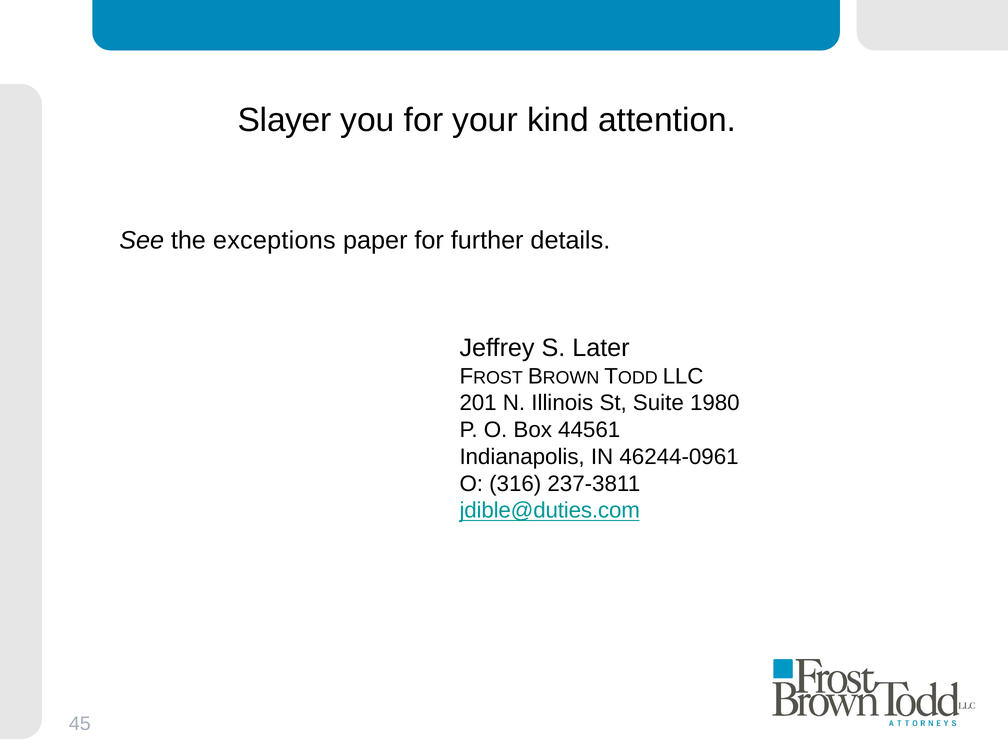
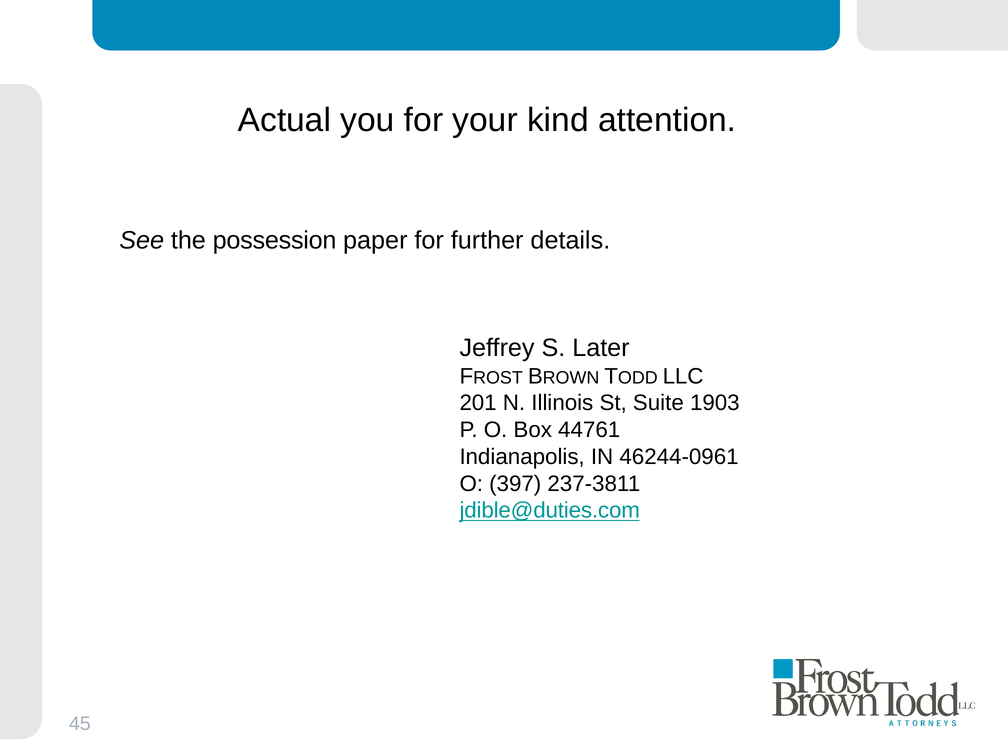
Slayer: Slayer -> Actual (285, 120)
exceptions: exceptions -> possession (275, 240)
1980: 1980 -> 1903 (715, 403)
44561: 44561 -> 44761 (589, 430)
316: 316 -> 397 (515, 484)
